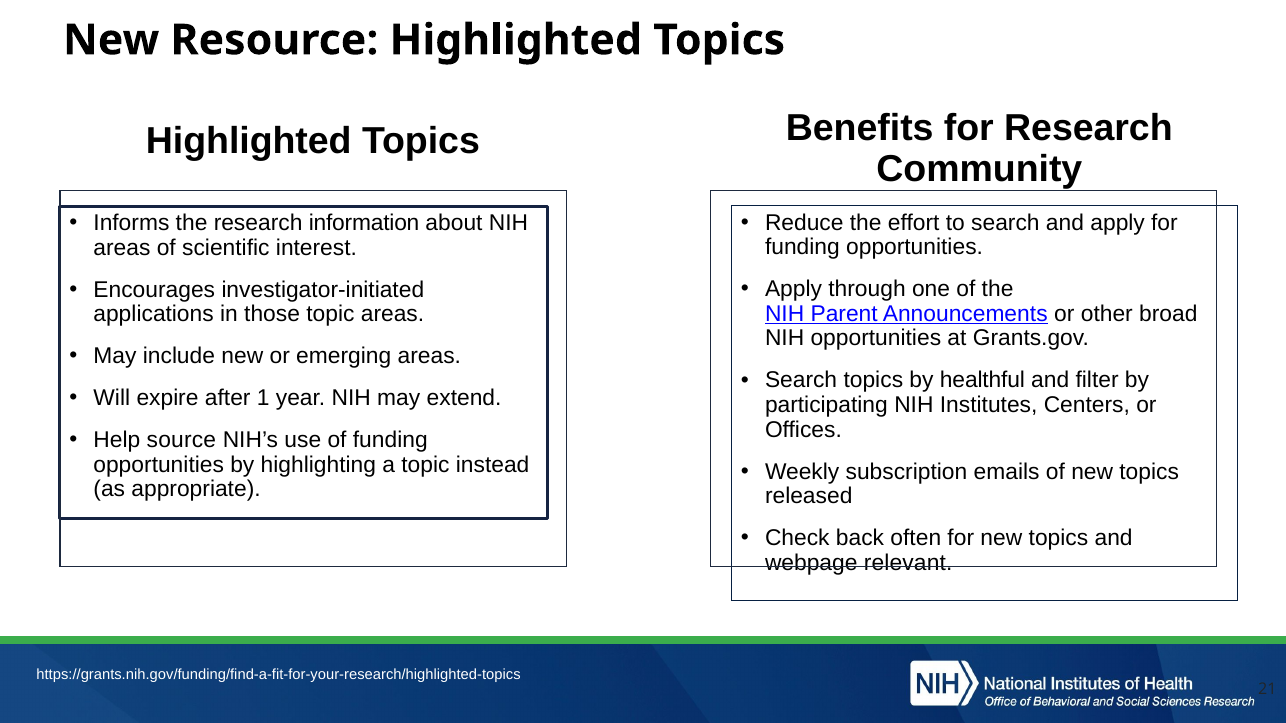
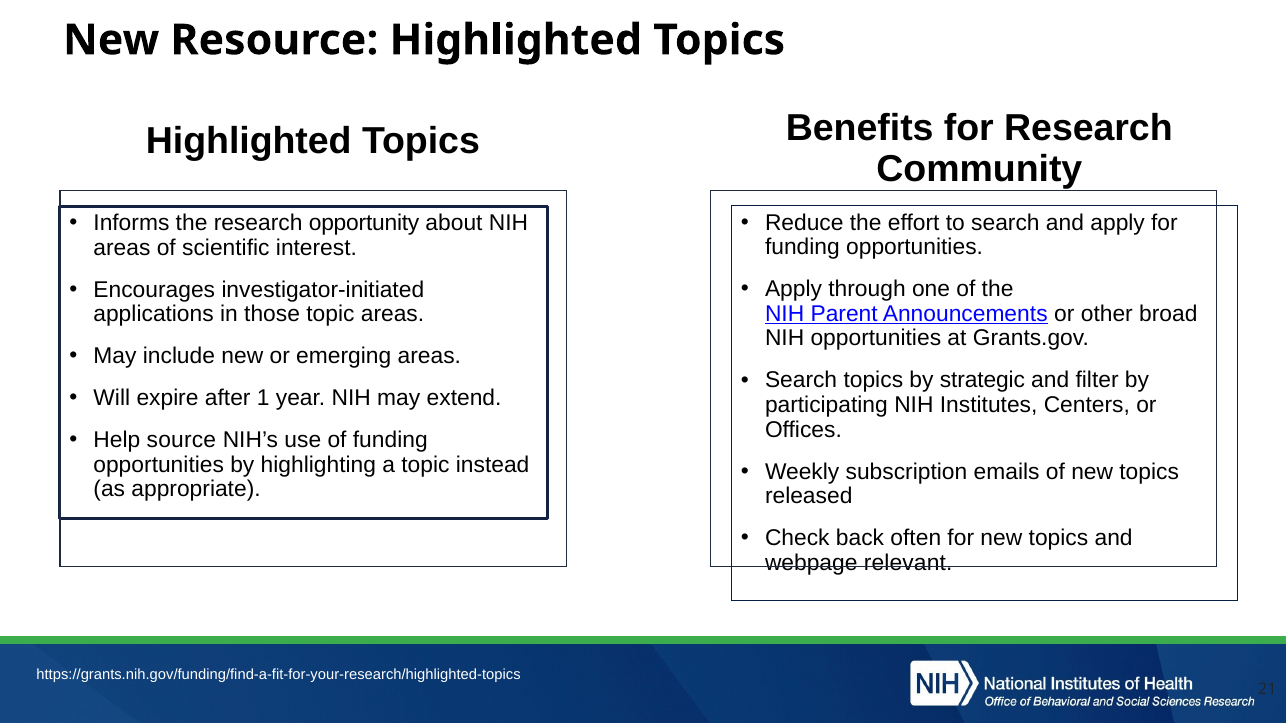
information: information -> opportunity (364, 223)
healthful: healthful -> strategic (982, 381)
